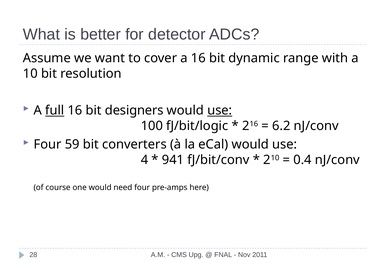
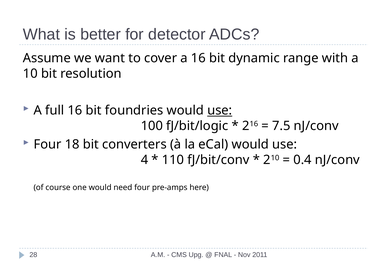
full underline: present -> none (55, 110)
designers: designers -> foundries (134, 110)
6.2: 6.2 -> 7.5 (281, 126)
59: 59 -> 18 (72, 144)
941: 941 -> 110 (173, 160)
